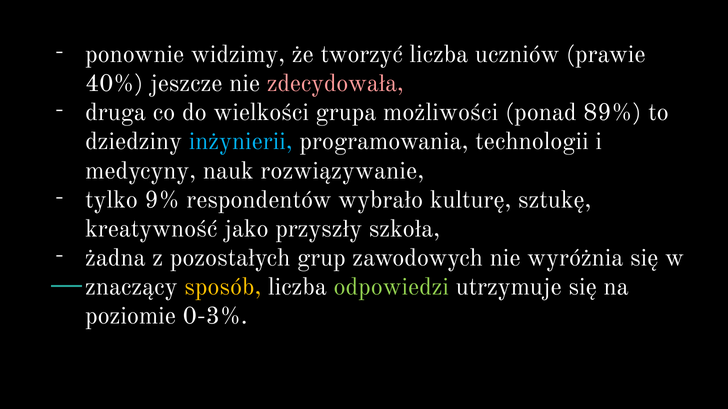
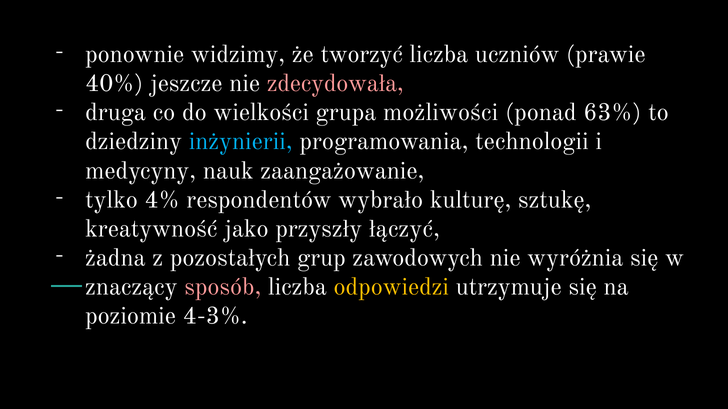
89%: 89% -> 63% (612, 113)
rozwiązywanie: rozwiązywanie -> zaangażowanie (342, 171)
9%: 9% -> 4% (162, 200)
szkoła: szkoła -> łączyć (404, 229)
sposób colour: yellow -> pink (223, 287)
odpowiedzi colour: light green -> yellow (391, 287)
0-3%: 0-3% -> 4-3% (215, 316)
